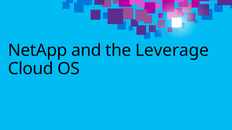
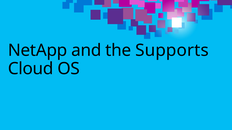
Leverage: Leverage -> Supports (172, 50)
